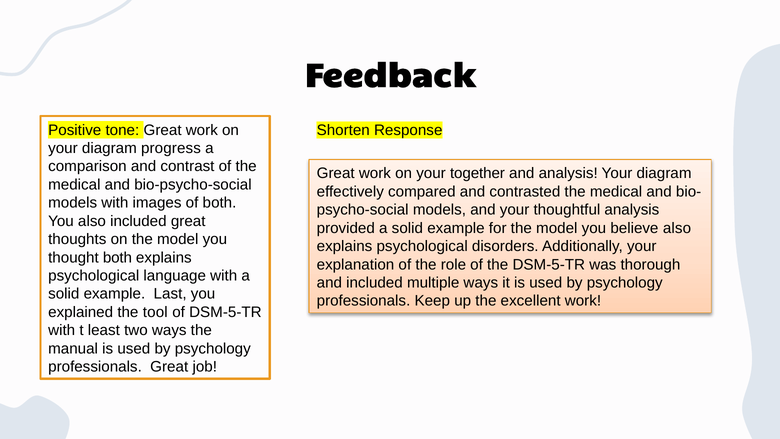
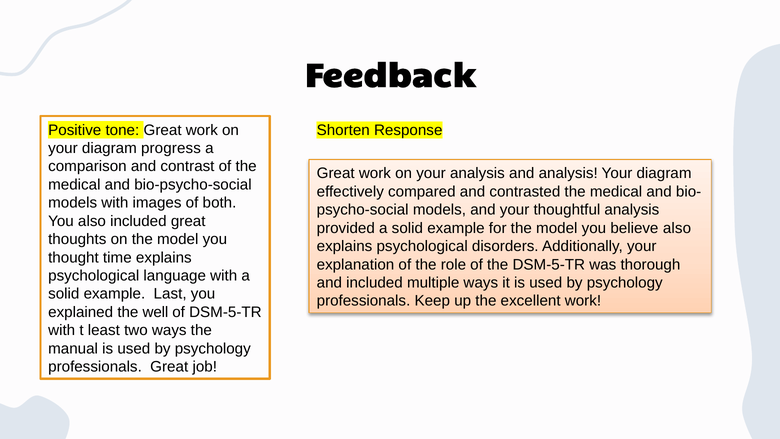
your together: together -> analysis (477, 173)
thought both: both -> time (117, 257)
tool: tool -> well (155, 312)
